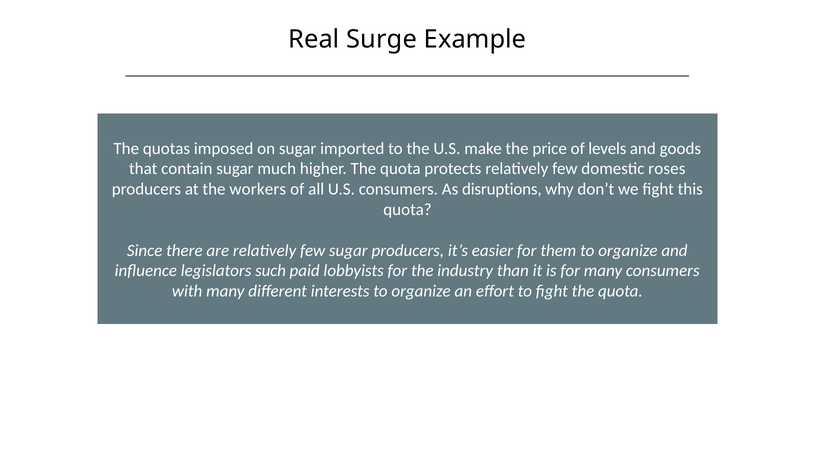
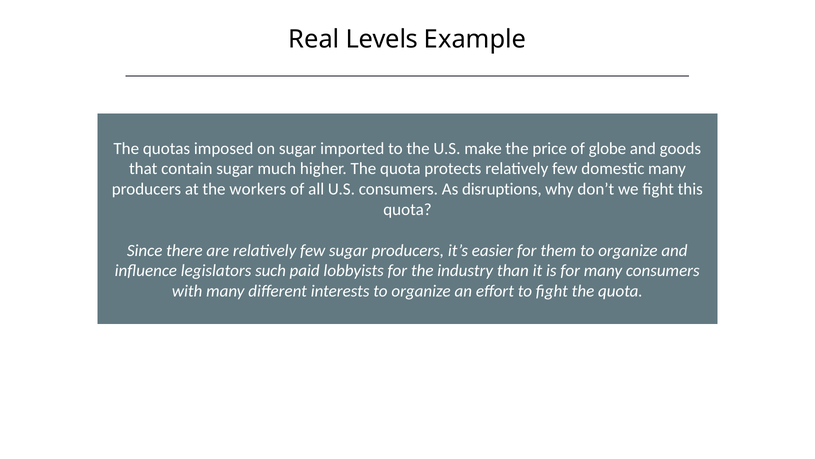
Surge: Surge -> Levels (382, 39)
levels: levels -> globe (607, 148)
domestic roses: roses -> many (667, 169)
